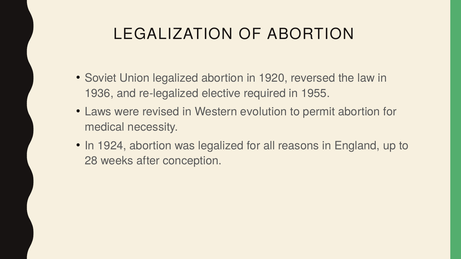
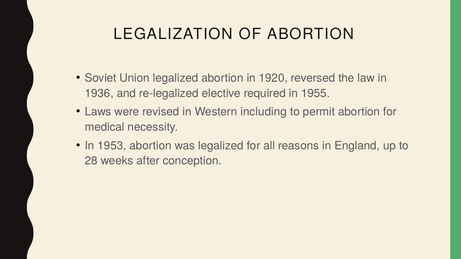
evolution: evolution -> including (264, 112)
1924: 1924 -> 1953 (112, 146)
